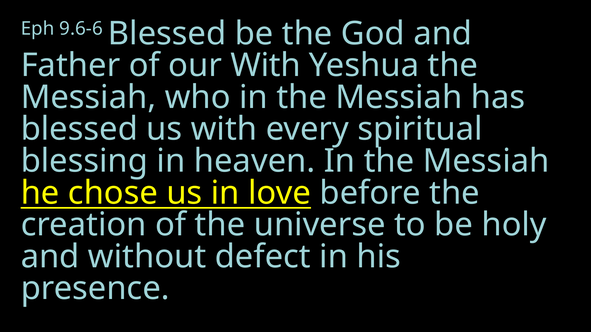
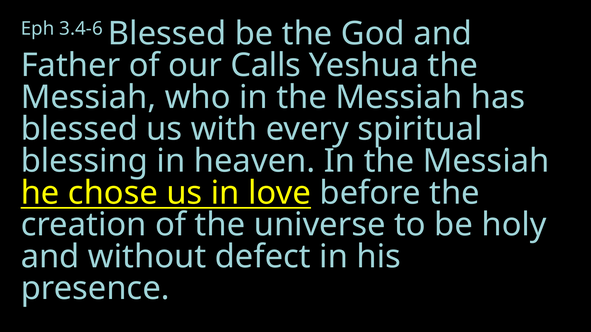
9.6-6: 9.6-6 -> 3.4-6 (81, 29)
our With: With -> Calls (266, 66)
